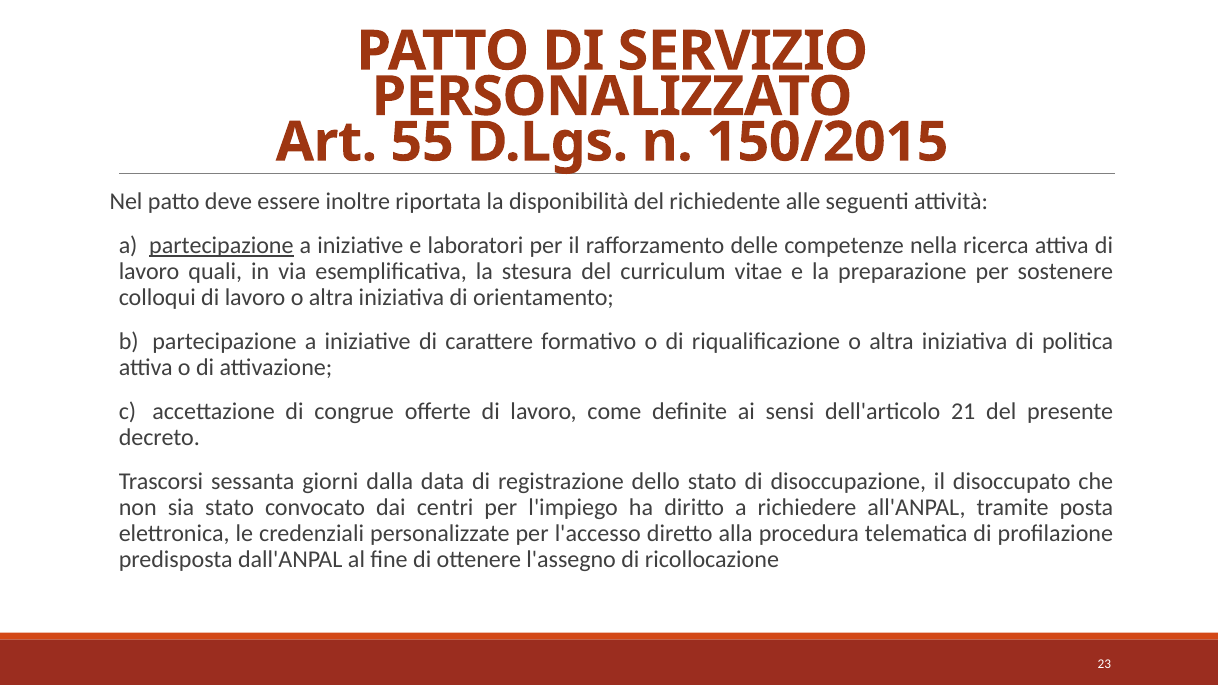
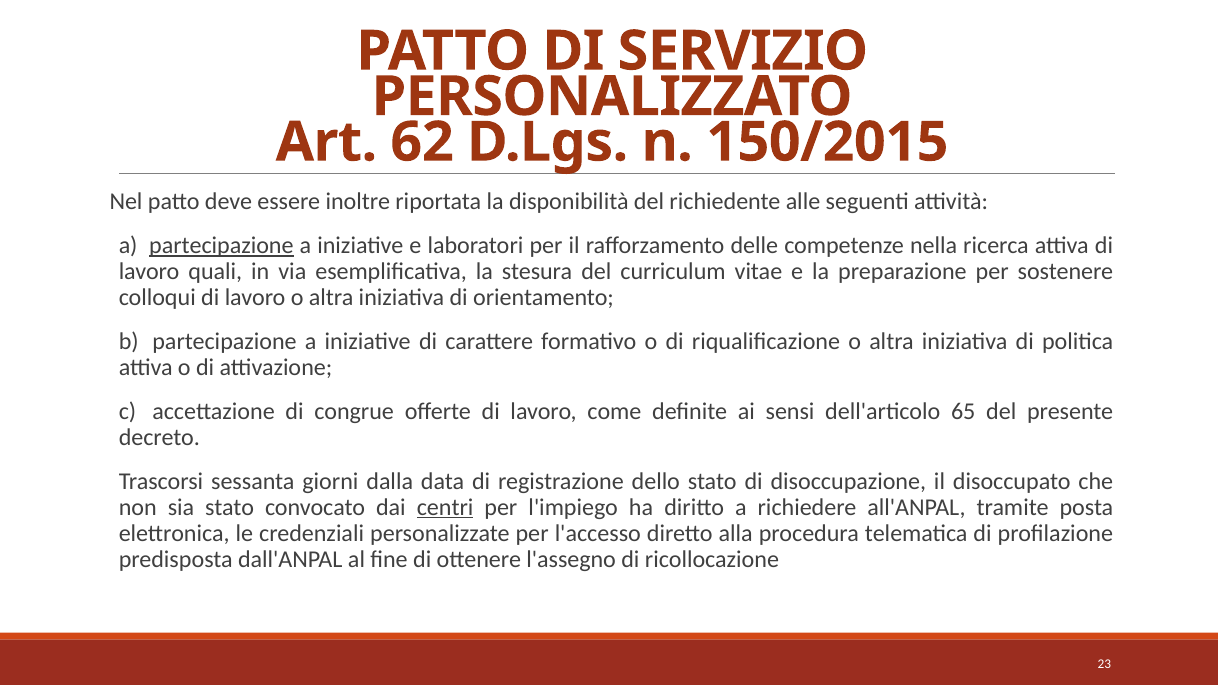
55: 55 -> 62 (422, 142)
21: 21 -> 65 (963, 411)
centri underline: none -> present (445, 507)
